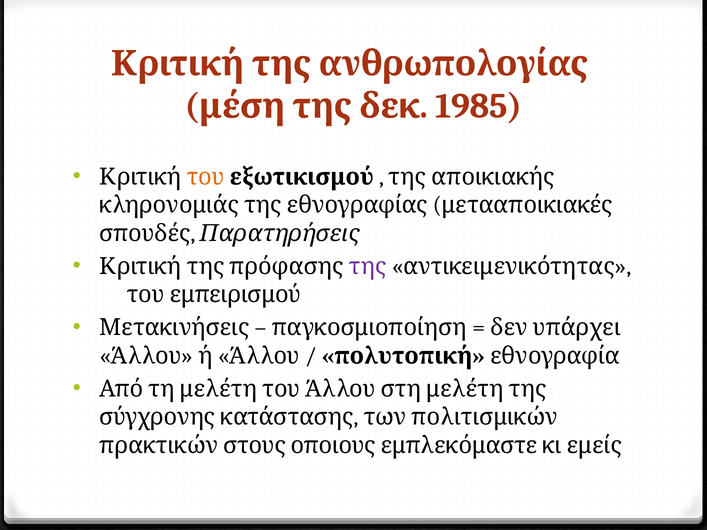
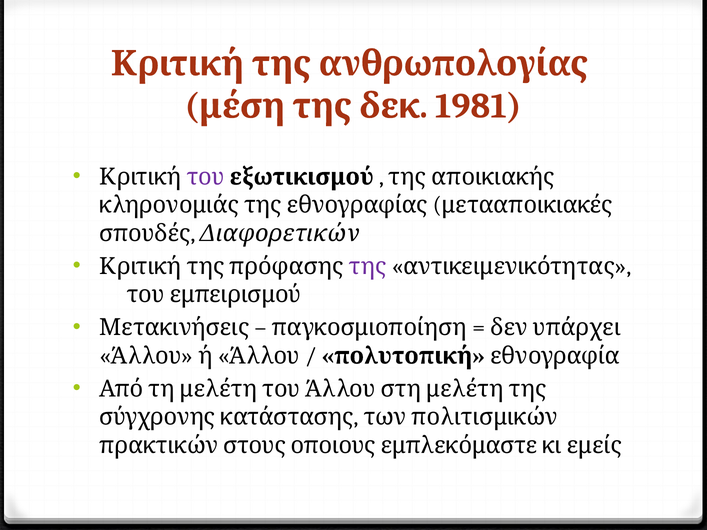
1985: 1985 -> 1981 (478, 106)
του colour: orange -> purple (206, 177)
Παρατηρήσεις: Παρατηρήσεις -> Διαφορετικών (280, 233)
